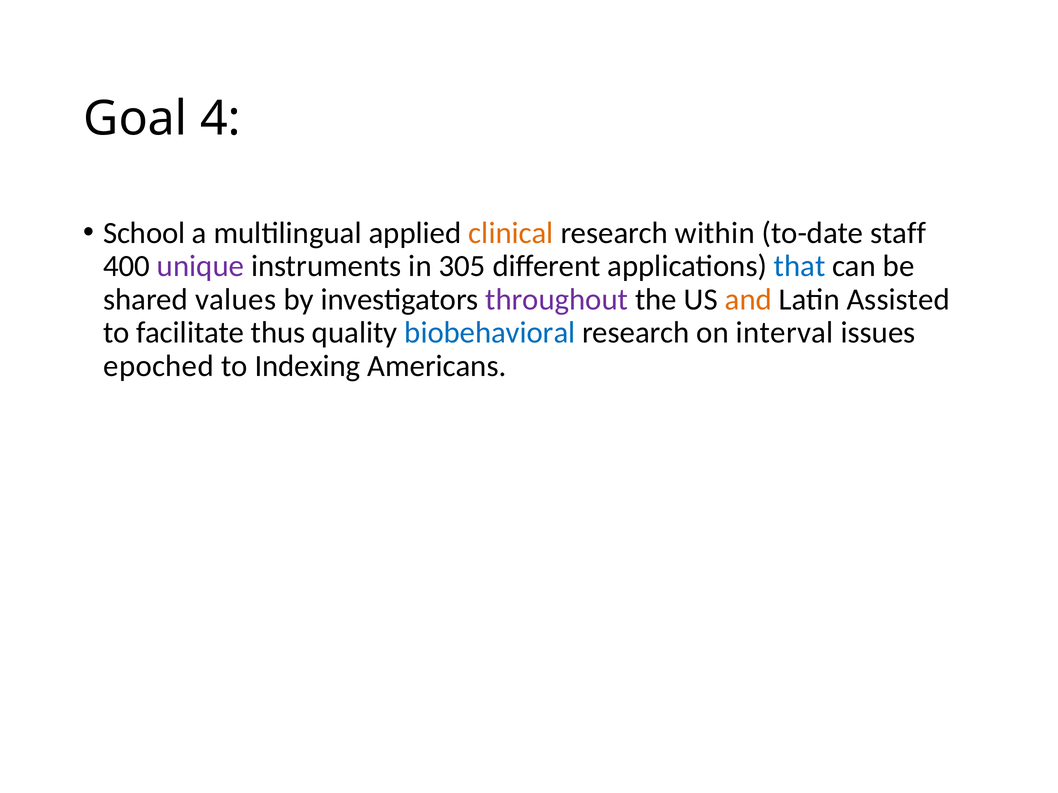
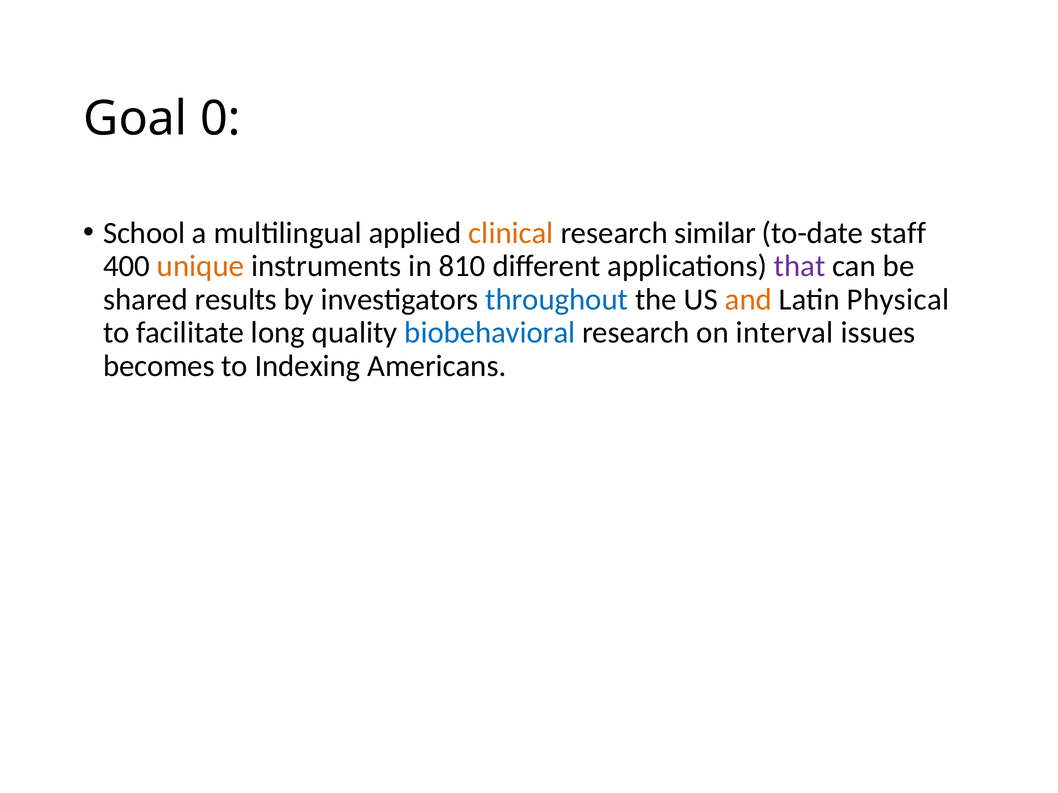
4: 4 -> 0 (220, 119)
within: within -> similar (715, 233)
unique colour: purple -> orange (200, 266)
305: 305 -> 810 (462, 266)
that colour: blue -> purple (800, 266)
values: values -> results (236, 300)
throughout colour: purple -> blue (557, 300)
Assisted: Assisted -> Physical (898, 300)
thus: thus -> long (278, 333)
epoched: epoched -> becomes (159, 366)
